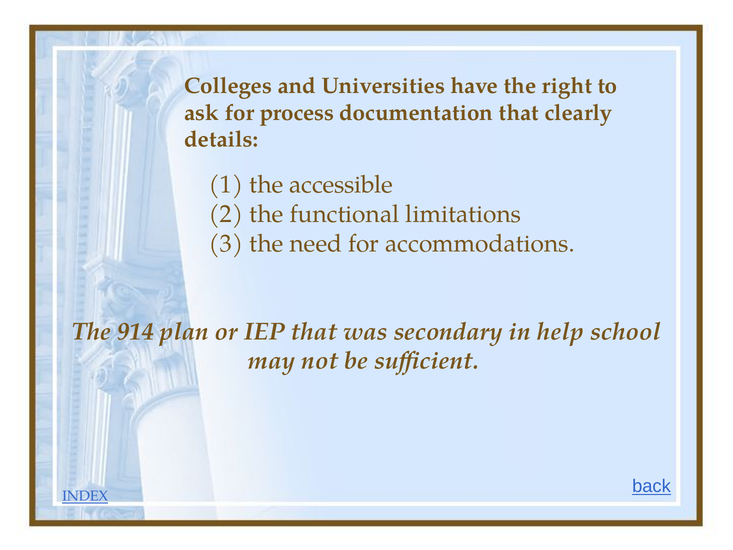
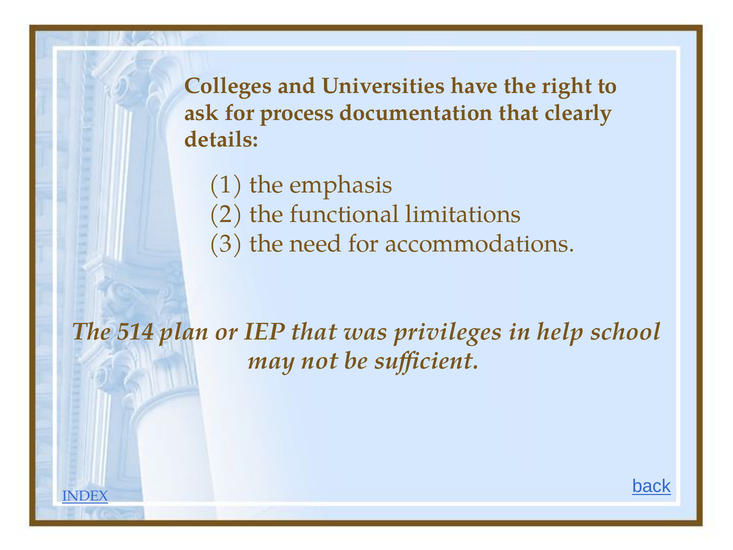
accessible: accessible -> emphasis (341, 185)
914: 914 -> 514 (136, 331)
secondary: secondary -> privileges (448, 331)
